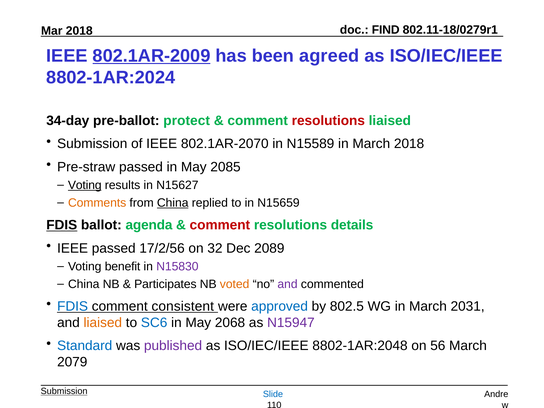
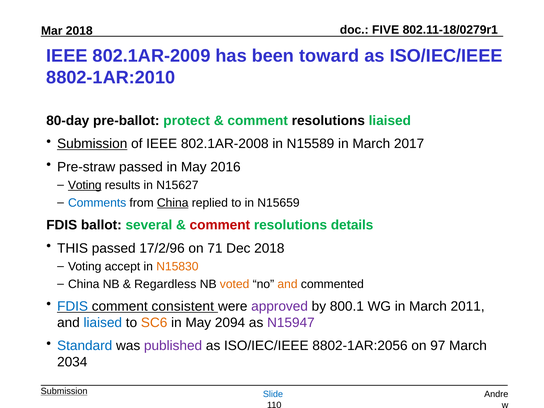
FIND: FIND -> FIVE (386, 30)
802.1AR-2009 underline: present -> none (152, 56)
agreed: agreed -> toward (329, 56)
8802-1AR:2024: 8802-1AR:2024 -> 8802-1AR:2010 (111, 77)
34-day: 34-day -> 80-day (68, 121)
resolutions colour: red -> black (328, 121)
Submission underline: none -> present (92, 144)
802.1AR-2070: 802.1AR-2070 -> 802.1AR-2008 (225, 144)
March 2018: 2018 -> 2017 (409, 144)
2085: 2085 -> 2016 (226, 167)
Comments colour: orange -> blue (97, 203)
FDIS underline: present -> none (62, 225)
agenda: agenda -> several (149, 225)
IEEE: IEEE -> THIS (73, 248)
17/2/56: 17/2/56 -> 17/2/96 (162, 248)
32: 32 -> 71 (215, 248)
Dec 2089: 2089 -> 2018 (269, 248)
benefit: benefit -> accept (123, 267)
N15830 colour: purple -> orange (177, 267)
Participates: Participates -> Regardless (165, 284)
and colour: purple -> orange (287, 284)
approved colour: blue -> purple (280, 306)
802.5: 802.5 -> 800.1 (347, 306)
2031: 2031 -> 2011 (468, 306)
liaised colour: orange -> blue (103, 323)
SC6 colour: blue -> orange (154, 323)
2068: 2068 -> 2094 (230, 323)
8802-1AR:2048: 8802-1AR:2048 -> 8802-1AR:2056 (360, 346)
56: 56 -> 97 (438, 346)
2079: 2079 -> 2034 (72, 362)
